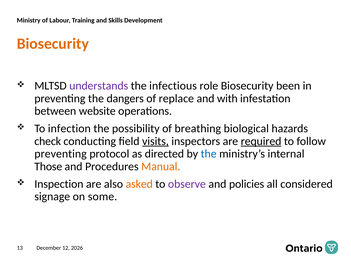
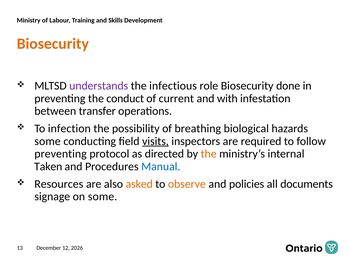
been: been -> done (288, 86)
dangers: dangers -> conduct (125, 99)
replace: replace -> current (176, 99)
website: website -> transfer (97, 111)
check: check -> some (48, 141)
required underline: present -> none (261, 141)
the colour: blue -> orange (209, 154)
Those: Those -> Taken (48, 167)
Manual colour: orange -> blue (161, 167)
Inspection: Inspection -> Resources (59, 184)
observe colour: purple -> orange (187, 184)
considered: considered -> documents (307, 184)
